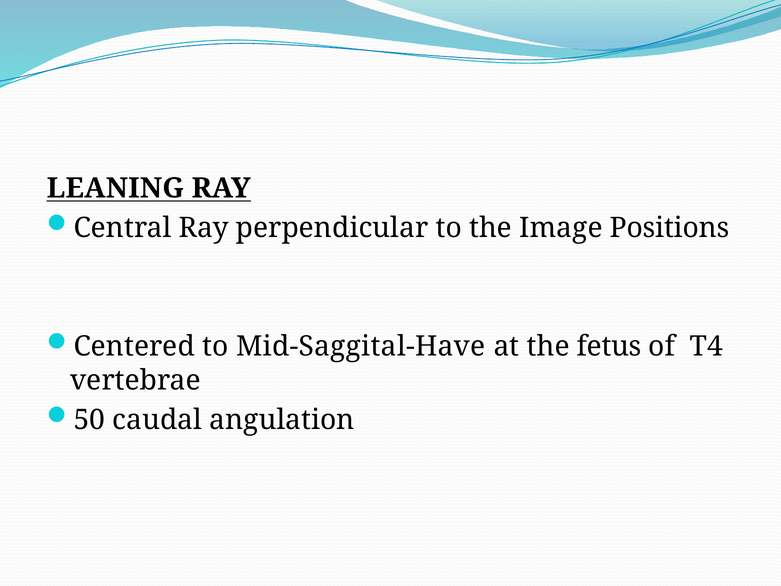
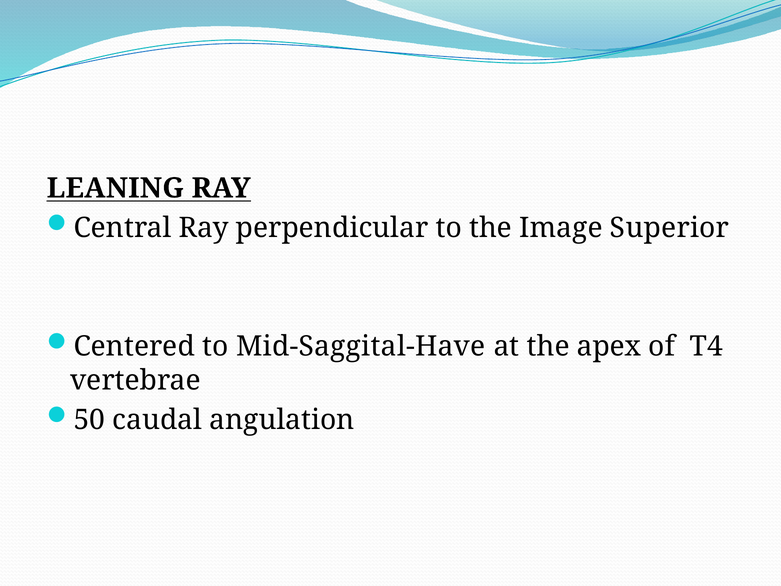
Positions: Positions -> Superior (670, 228)
fetus: fetus -> apex (609, 346)
